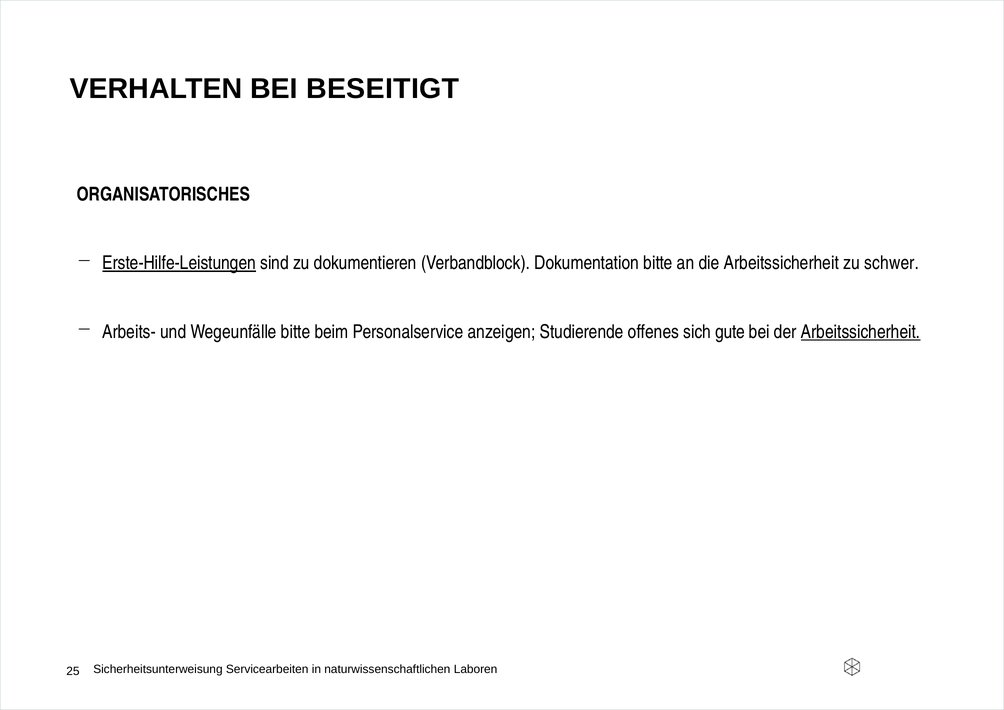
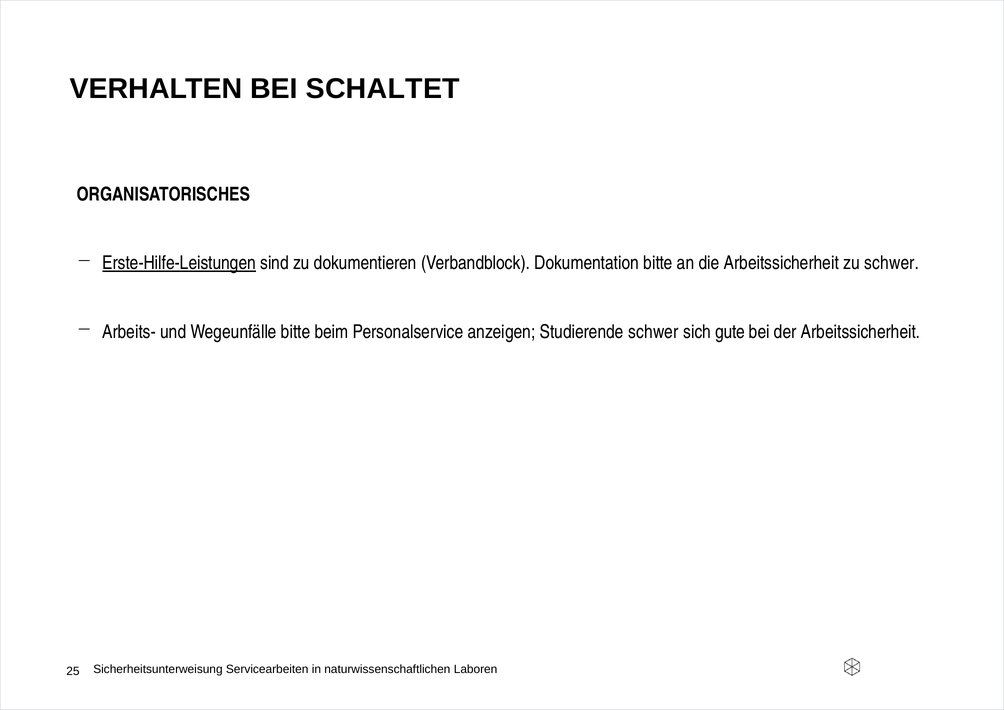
BESEITIGT: BESEITIGT -> SCHALTET (383, 89)
Studierende offenes: offenes -> schwer (653, 332)
Arbeitssicherheit underline: present -> none (861, 332)
